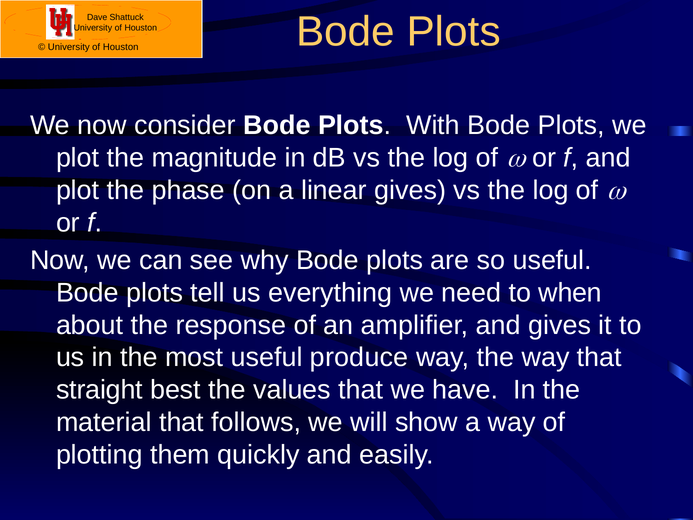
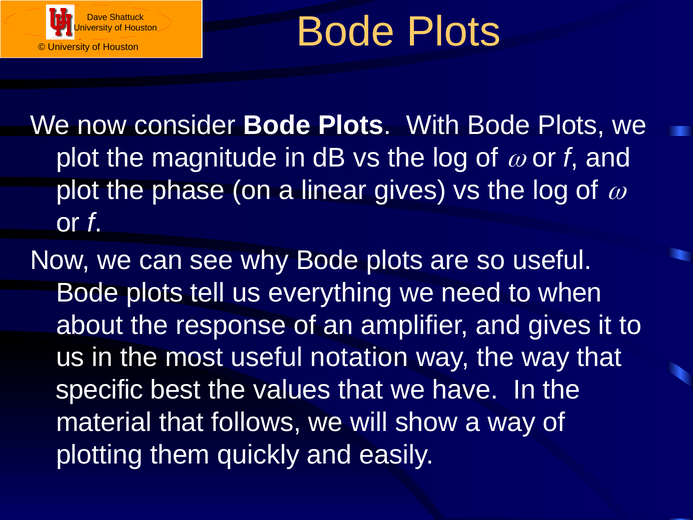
produce: produce -> notation (359, 357)
straight: straight -> specific (99, 390)
